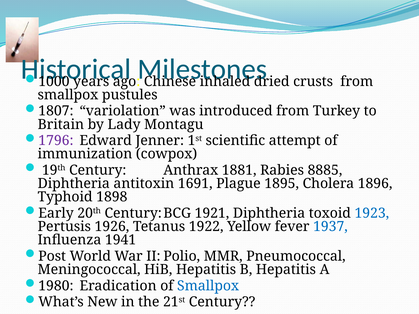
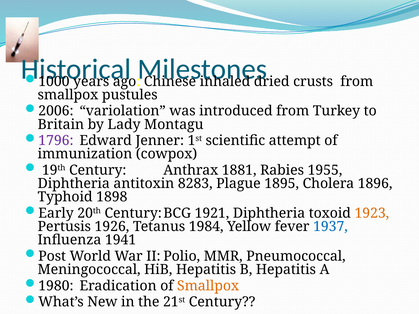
1807: 1807 -> 2006 (56, 111)
8885: 8885 -> 1955 (325, 170)
1691: 1691 -> 8283 (195, 184)
1923 colour: blue -> orange (372, 213)
1922: 1922 -> 1984 (206, 227)
Smallpox colour: blue -> orange (208, 286)
